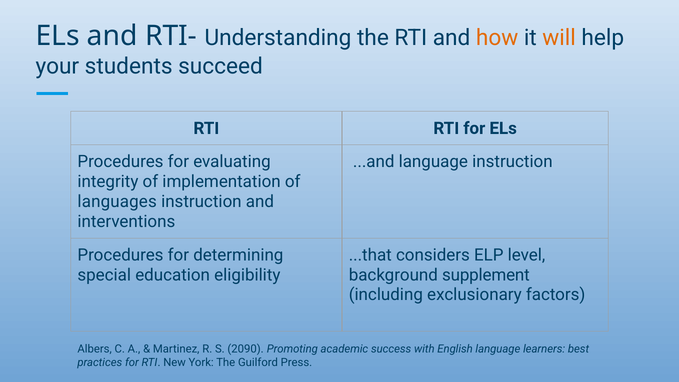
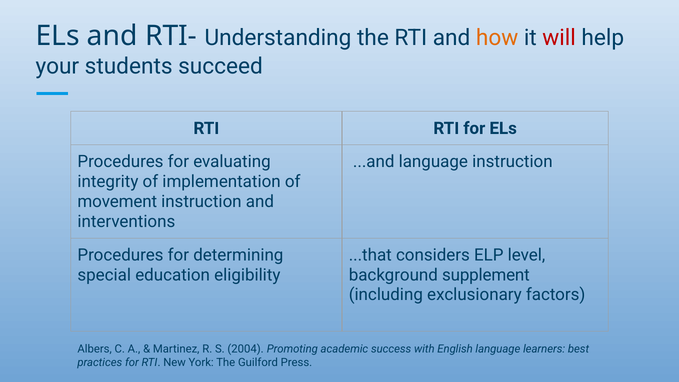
will colour: orange -> red (559, 38)
languages: languages -> movement (117, 202)
2090: 2090 -> 2004 (246, 349)
